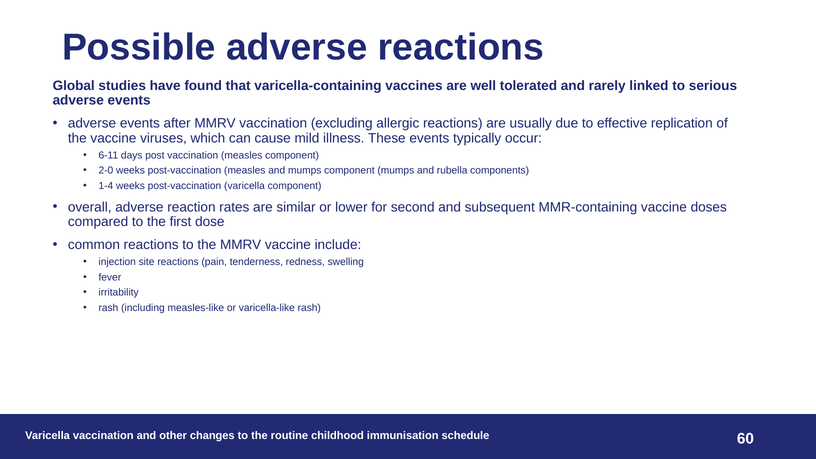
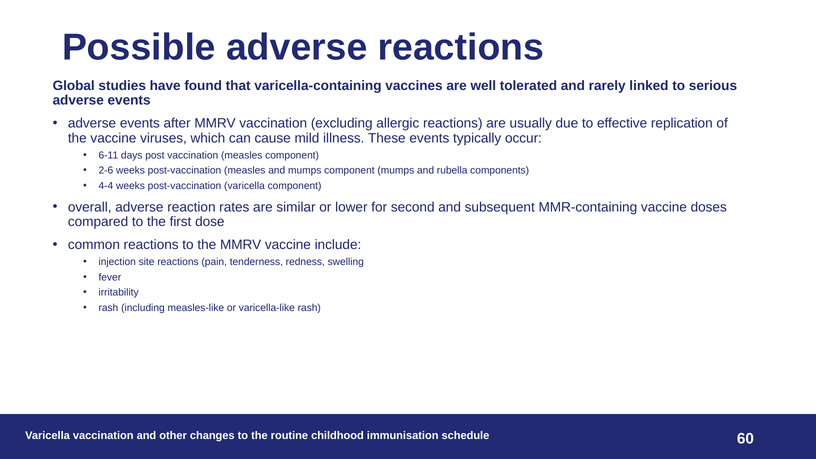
2-0: 2-0 -> 2-6 (106, 170)
1-4: 1-4 -> 4-4 (106, 186)
